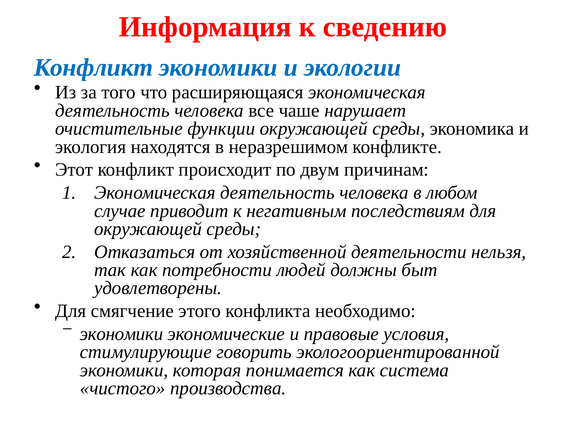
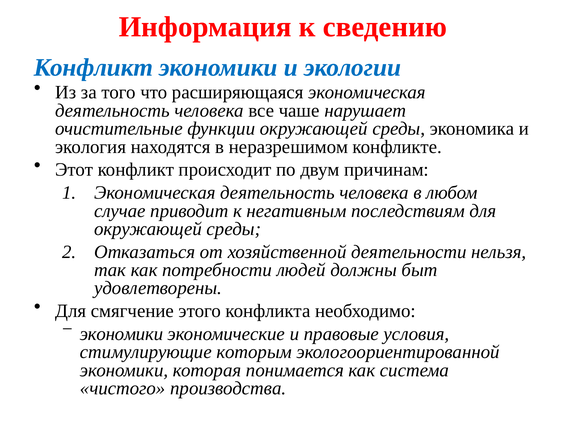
говорить: говорить -> которым (254, 352)
